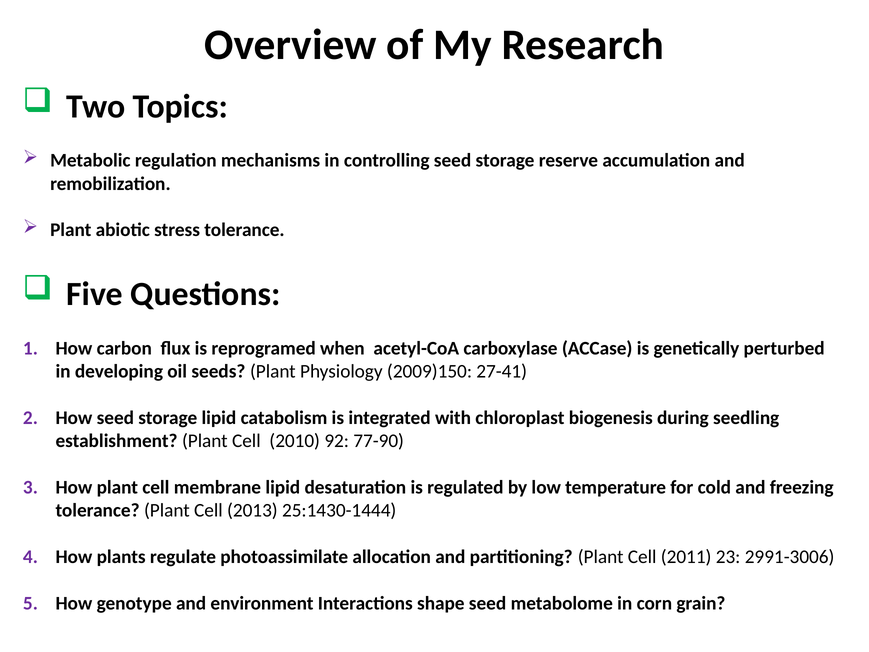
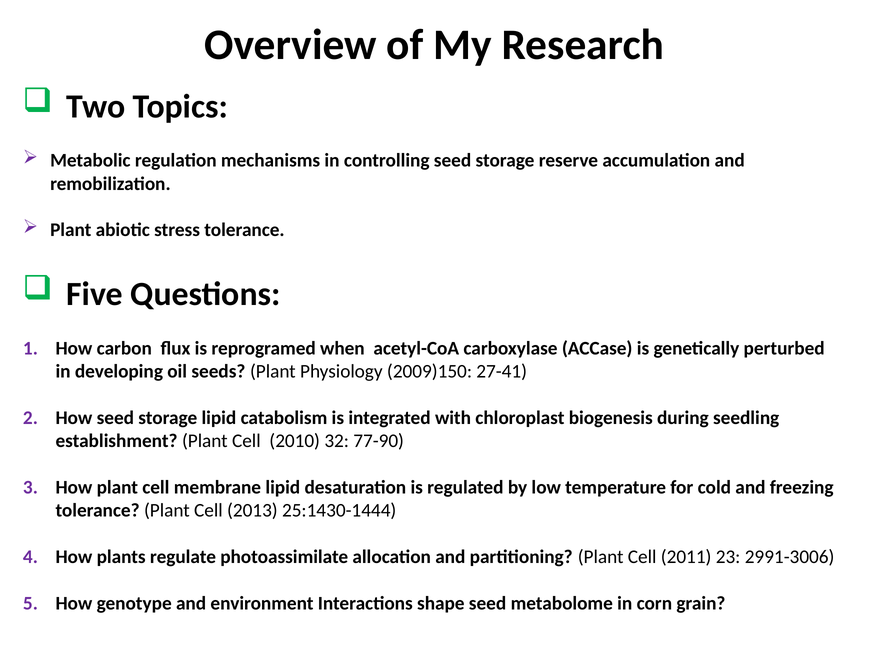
92: 92 -> 32 (337, 441)
